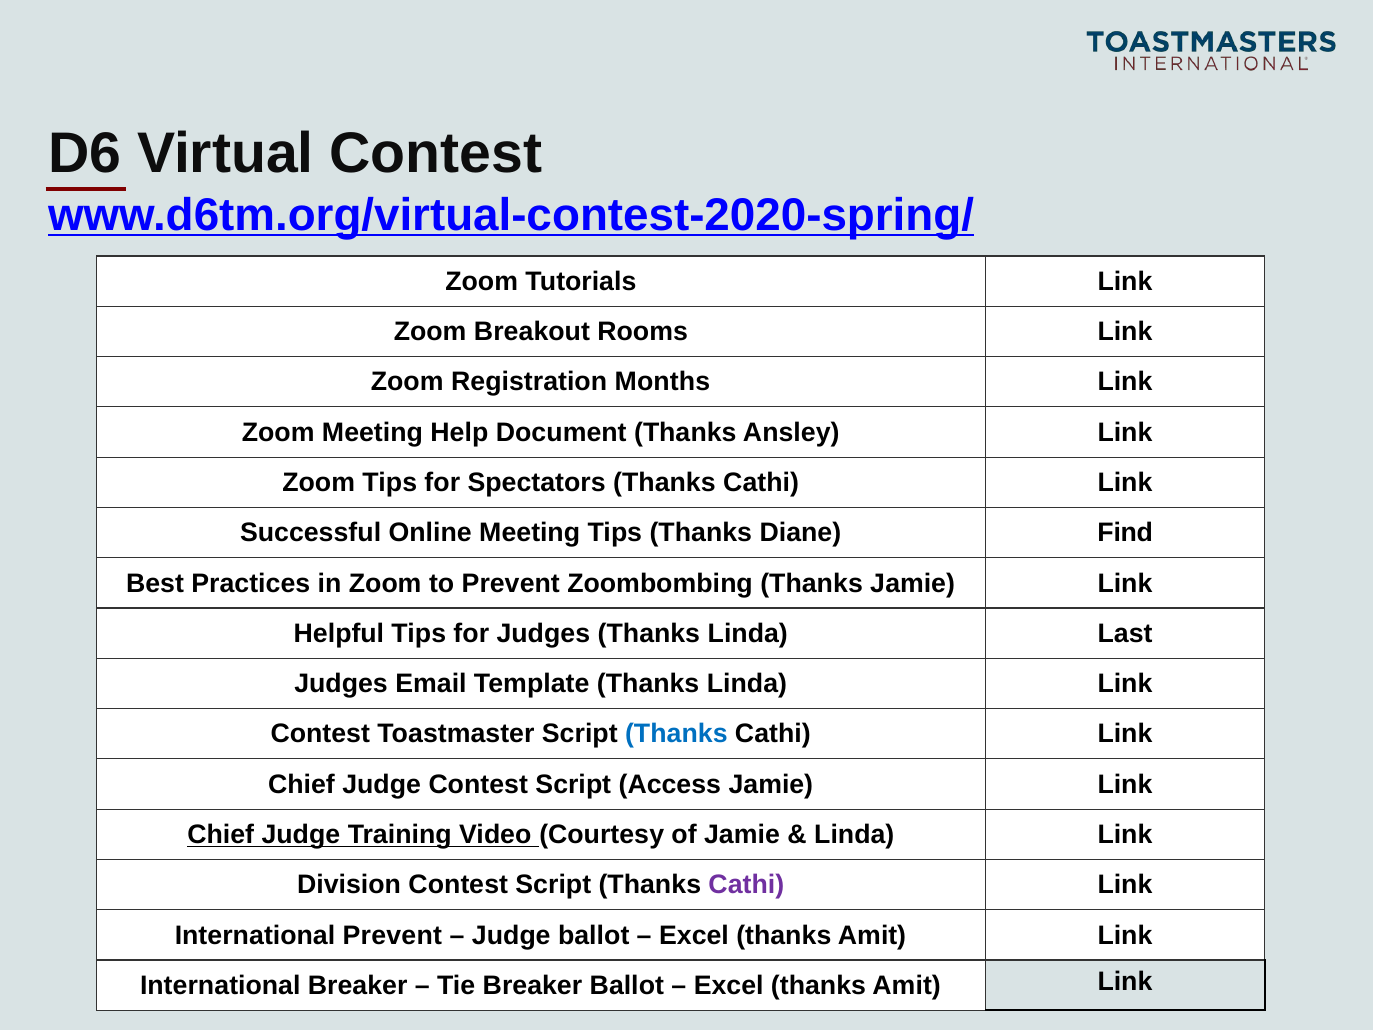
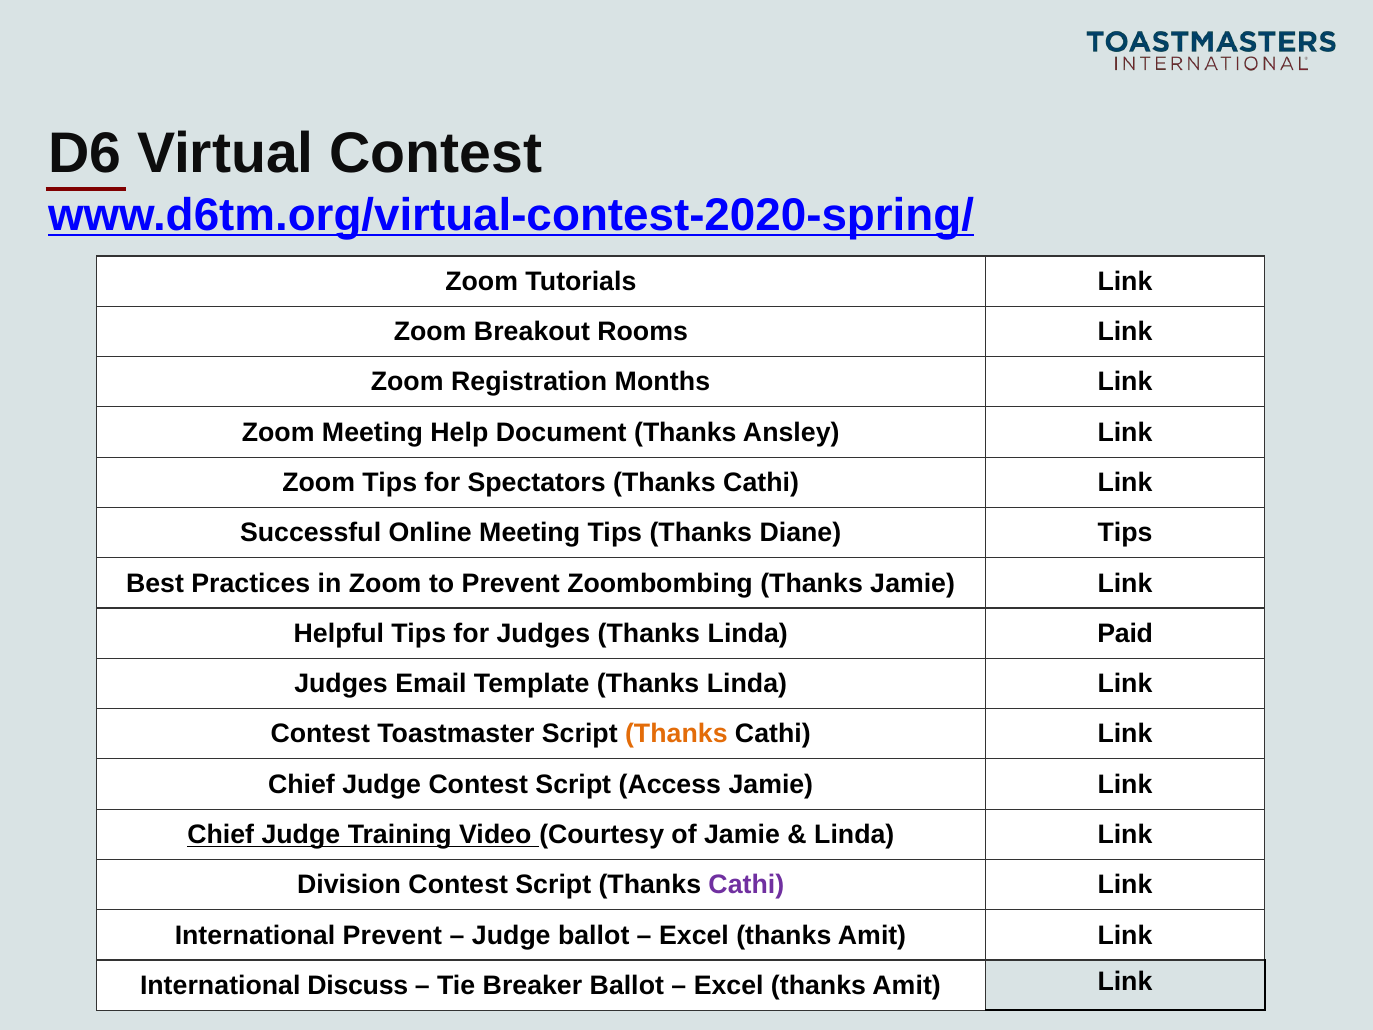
Diane Find: Find -> Tips (1125, 533)
Last: Last -> Paid (1125, 633)
Thanks colour: blue -> orange (676, 734)
International Breaker: Breaker -> Discuss (358, 985)
